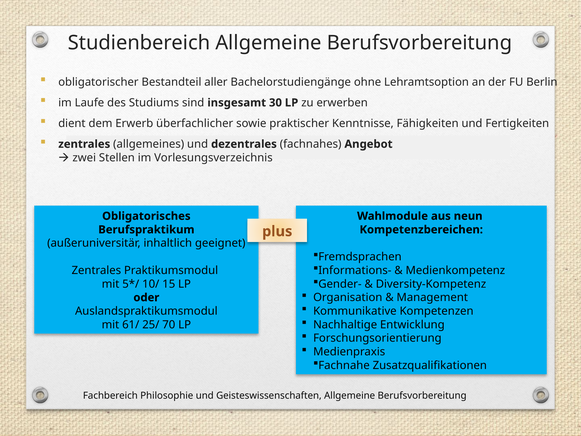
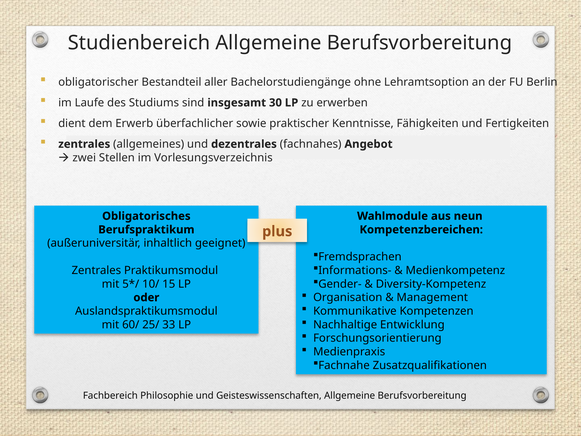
61/: 61/ -> 60/ (131, 324)
70: 70 -> 33 (169, 324)
